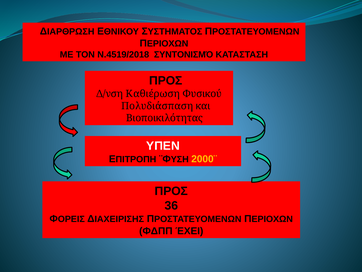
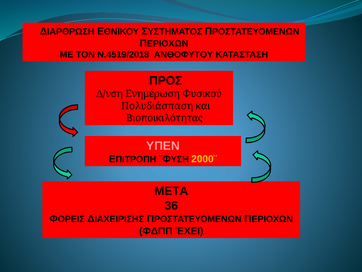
ΣΥΝΤΟΝΙΣΜΌ: ΣΥΝΤΟΝΙΣΜΌ -> ΑΝΘΟΦΥΤΟΥ (184, 55)
Καθιέρωση: Καθιέρωση -> Ενημέρωση (153, 94)
ΥΠΕΝ colour: white -> pink (163, 146)
ΠΡΟΣ: ΠΡΟΣ -> ΜΕΤΑ (171, 191)
